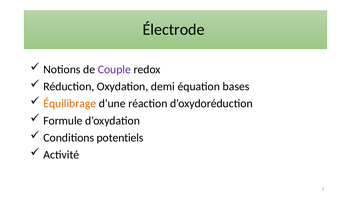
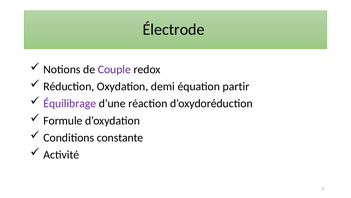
bases: bases -> partir (236, 86)
Équilibrage colour: orange -> purple (70, 103)
potentiels: potentiels -> constante (120, 137)
